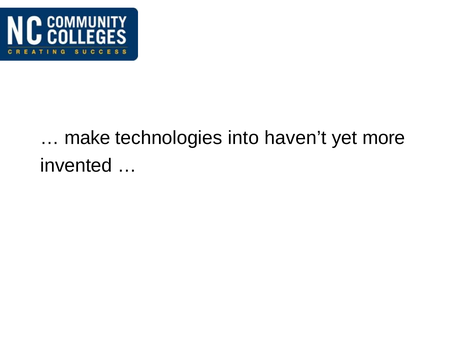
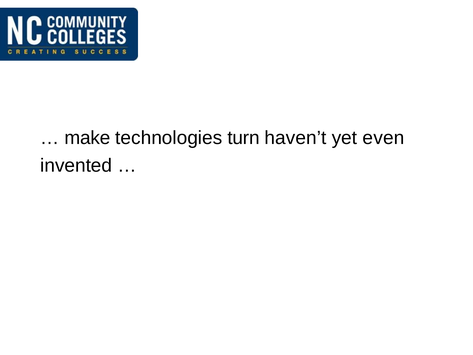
into: into -> turn (244, 138)
more: more -> even (384, 138)
